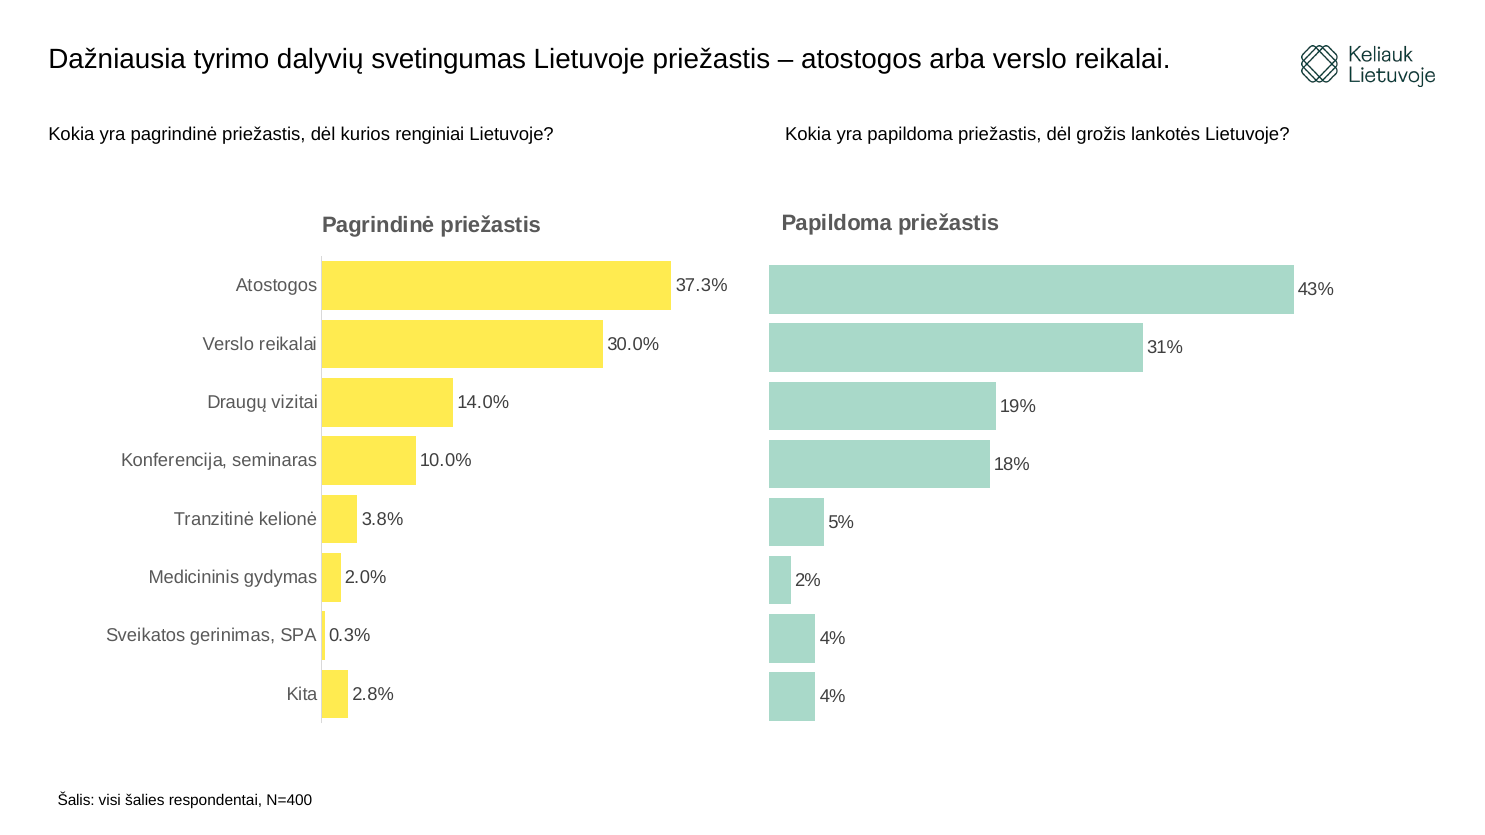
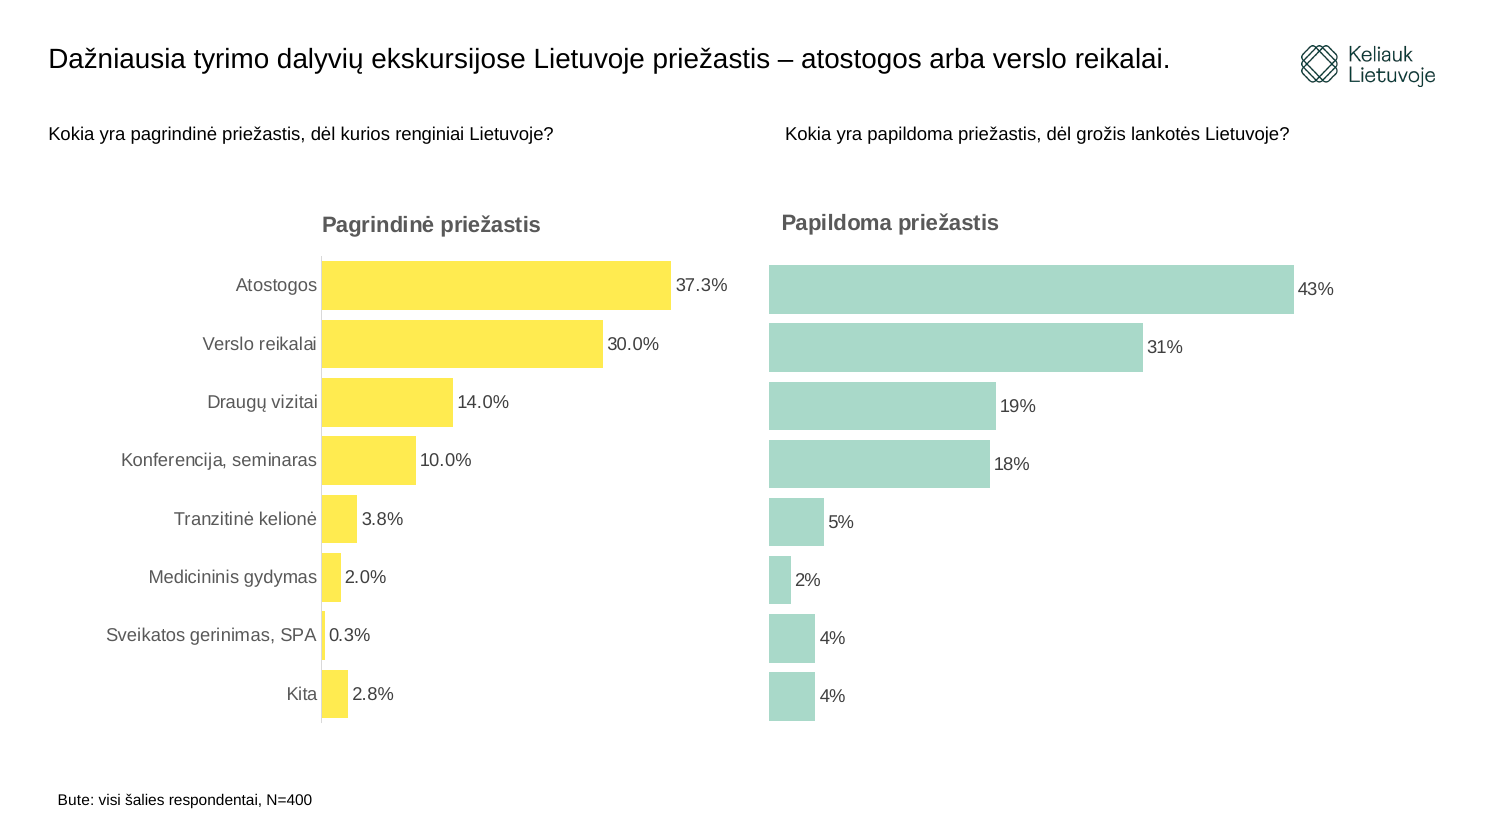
svetingumas: svetingumas -> ekskursijose (449, 60)
Šalis: Šalis -> Bute (76, 800)
